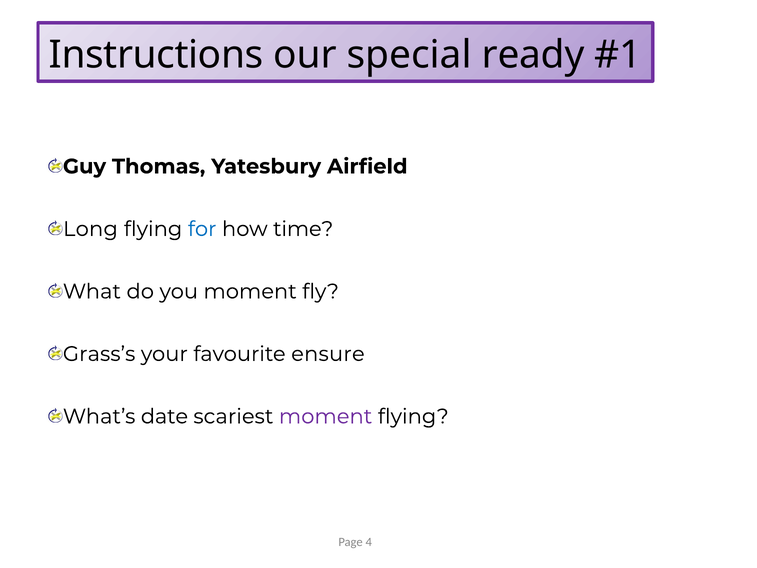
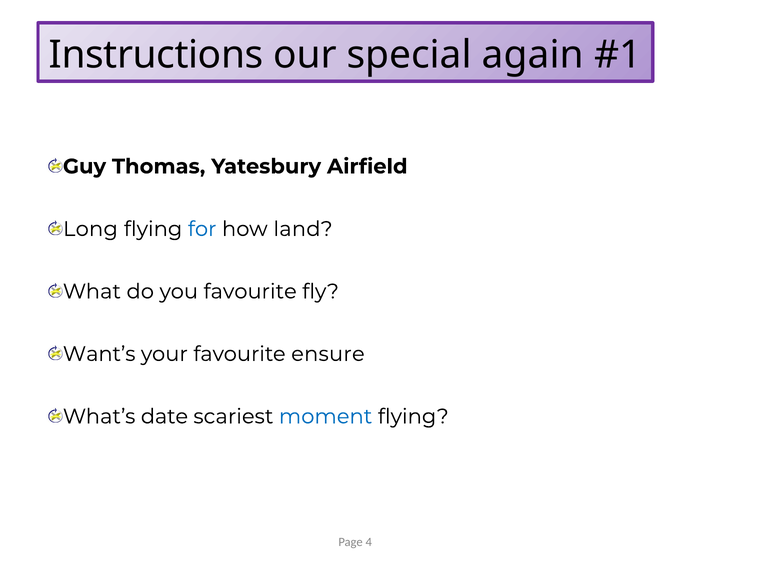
ready: ready -> again (533, 55)
time: time -> land (303, 229)
you moment: moment -> favourite (250, 291)
Grass’s: Grass’s -> Want’s (99, 354)
moment colour: purple -> blue (326, 416)
